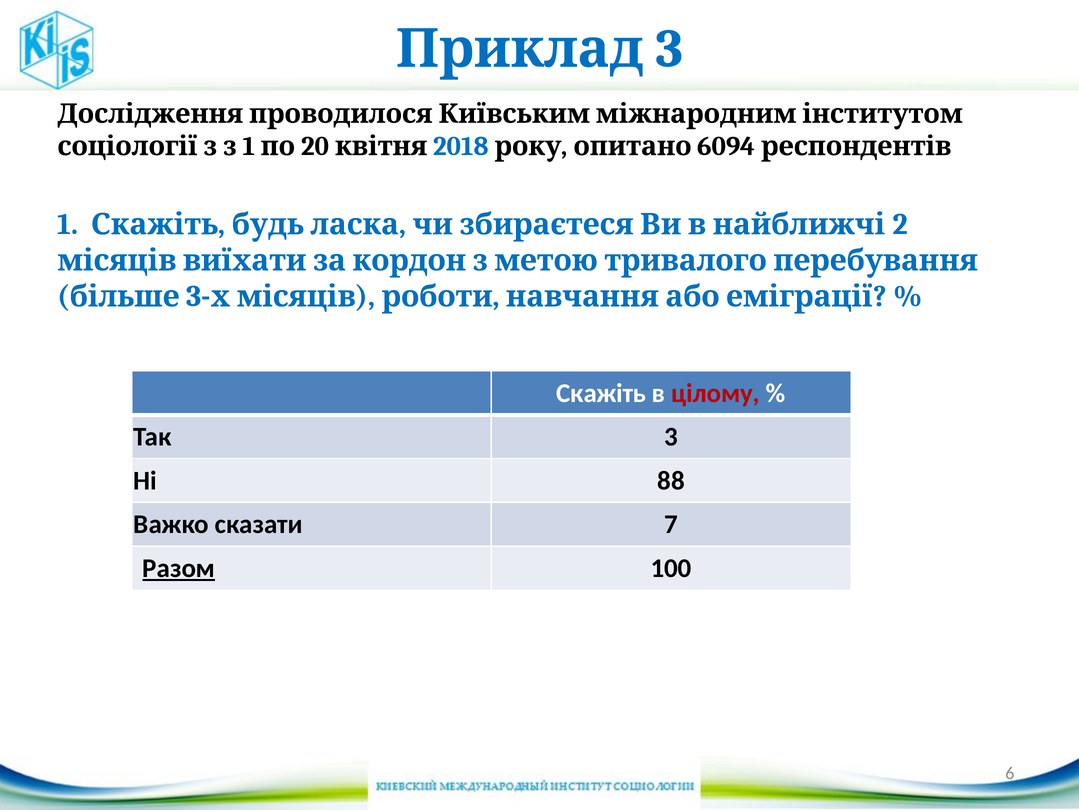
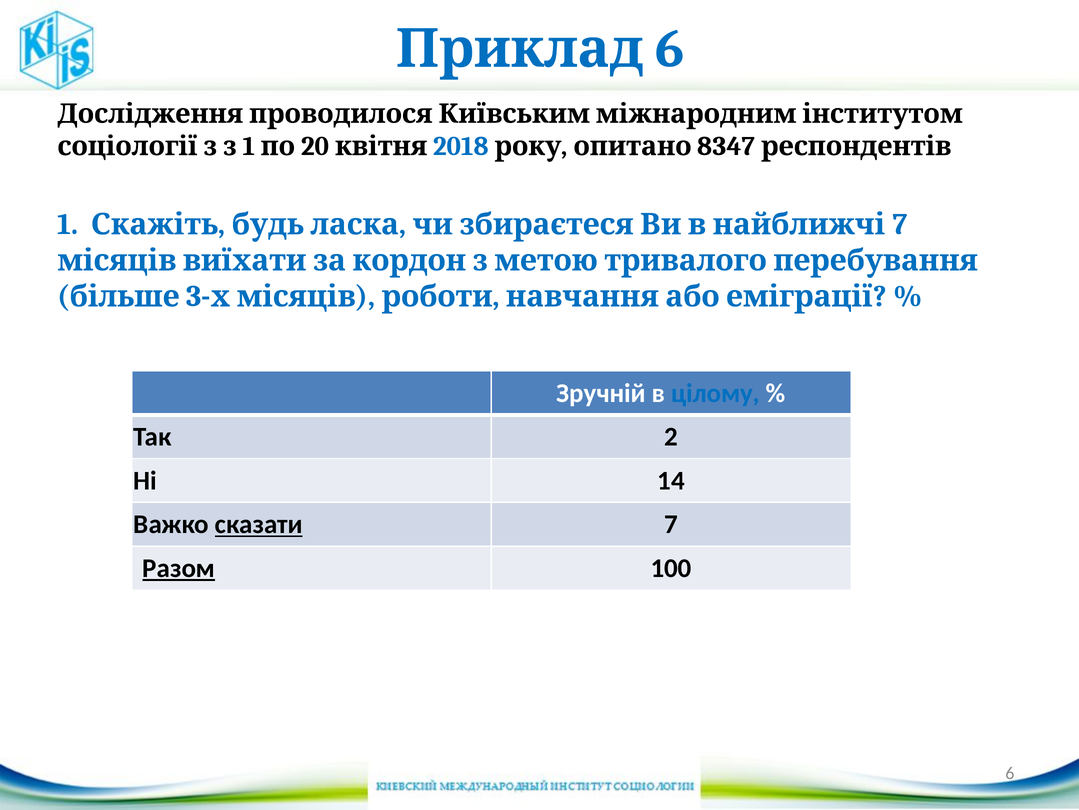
Приклад 3: 3 -> 6 (670, 49)
6094: 6094 -> 8347 (726, 146)
2: 2 -> 7 (900, 224)
Скажіть: Скажіть -> Зручній (601, 393)
цілому colour: red -> blue (716, 393)
Так 3: 3 -> 2 (671, 437)
88: 88 -> 14 (671, 480)
сказати underline: none -> present (259, 524)
